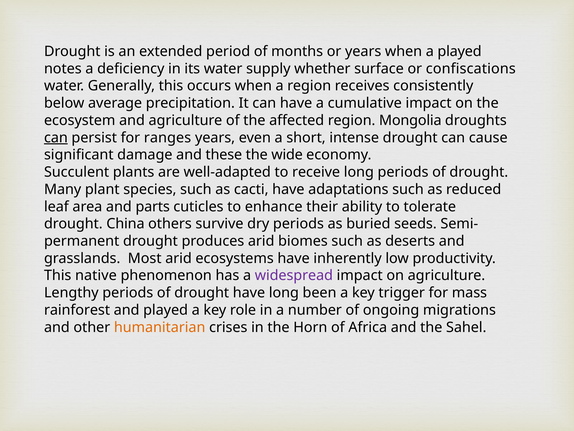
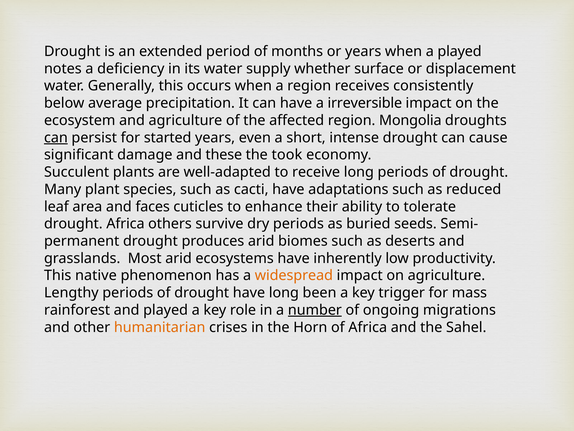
confiscations: confiscations -> displacement (471, 69)
cumulative: cumulative -> irreversible (365, 103)
ranges: ranges -> started (168, 137)
wide: wide -> took (287, 155)
parts: parts -> faces (153, 206)
drought China: China -> Africa (125, 224)
widespread colour: purple -> orange (294, 275)
number underline: none -> present (315, 310)
